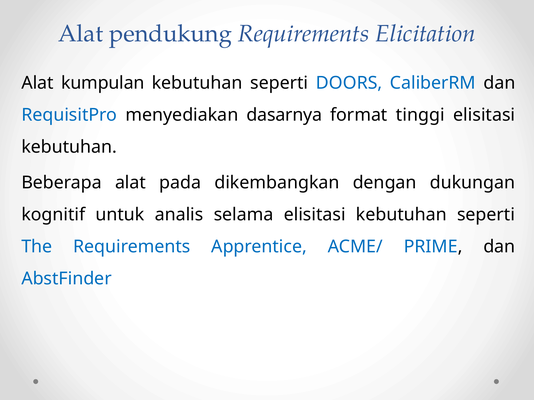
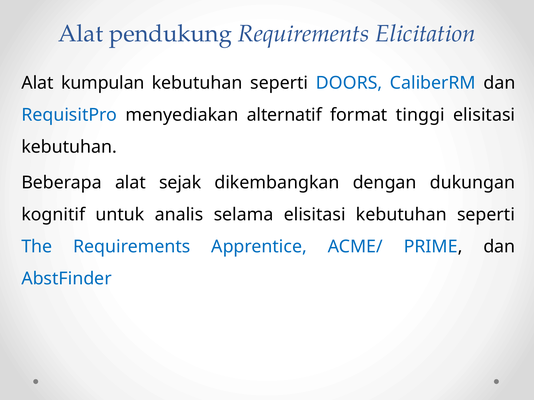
dasarnya: dasarnya -> alternatif (284, 115)
pada: pada -> sejak (180, 183)
